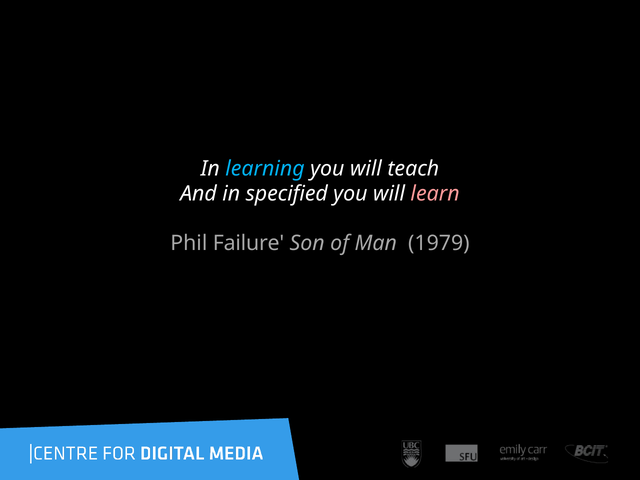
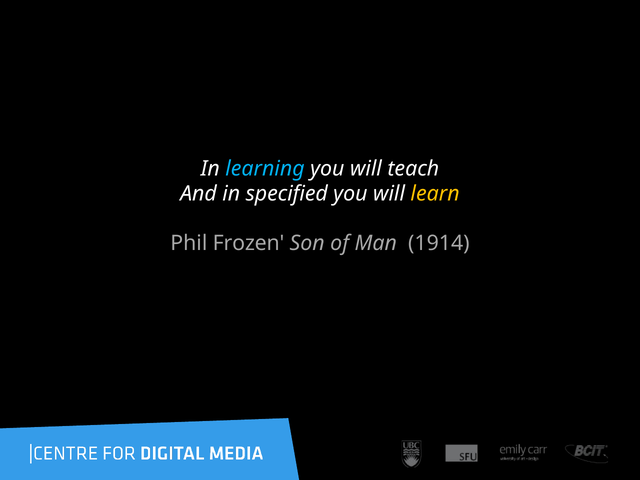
learn colour: pink -> yellow (435, 193)
Failure: Failure -> Frozen (249, 243)
1979: 1979 -> 1914 (439, 243)
